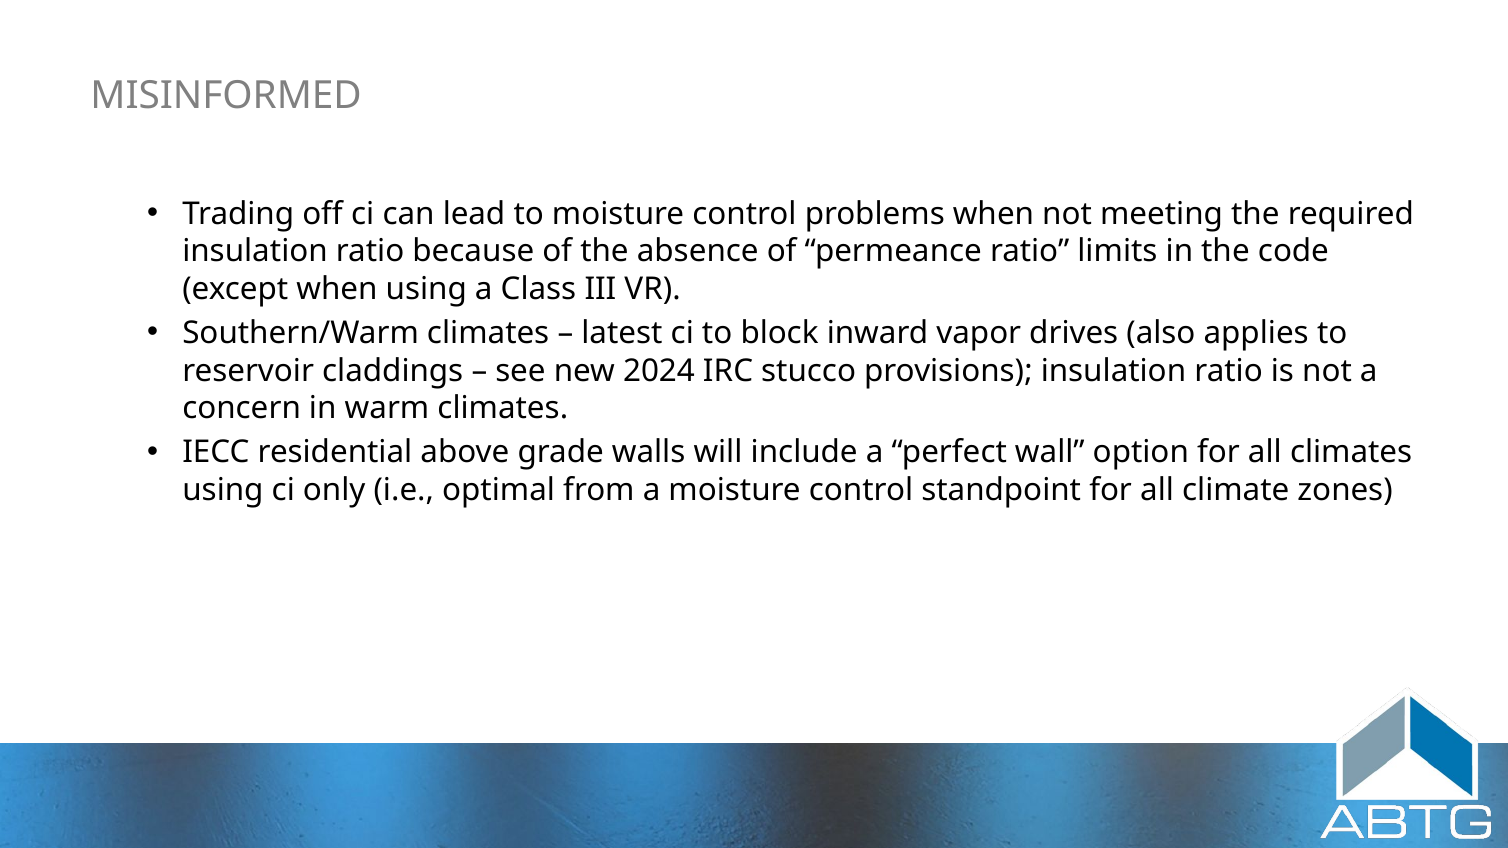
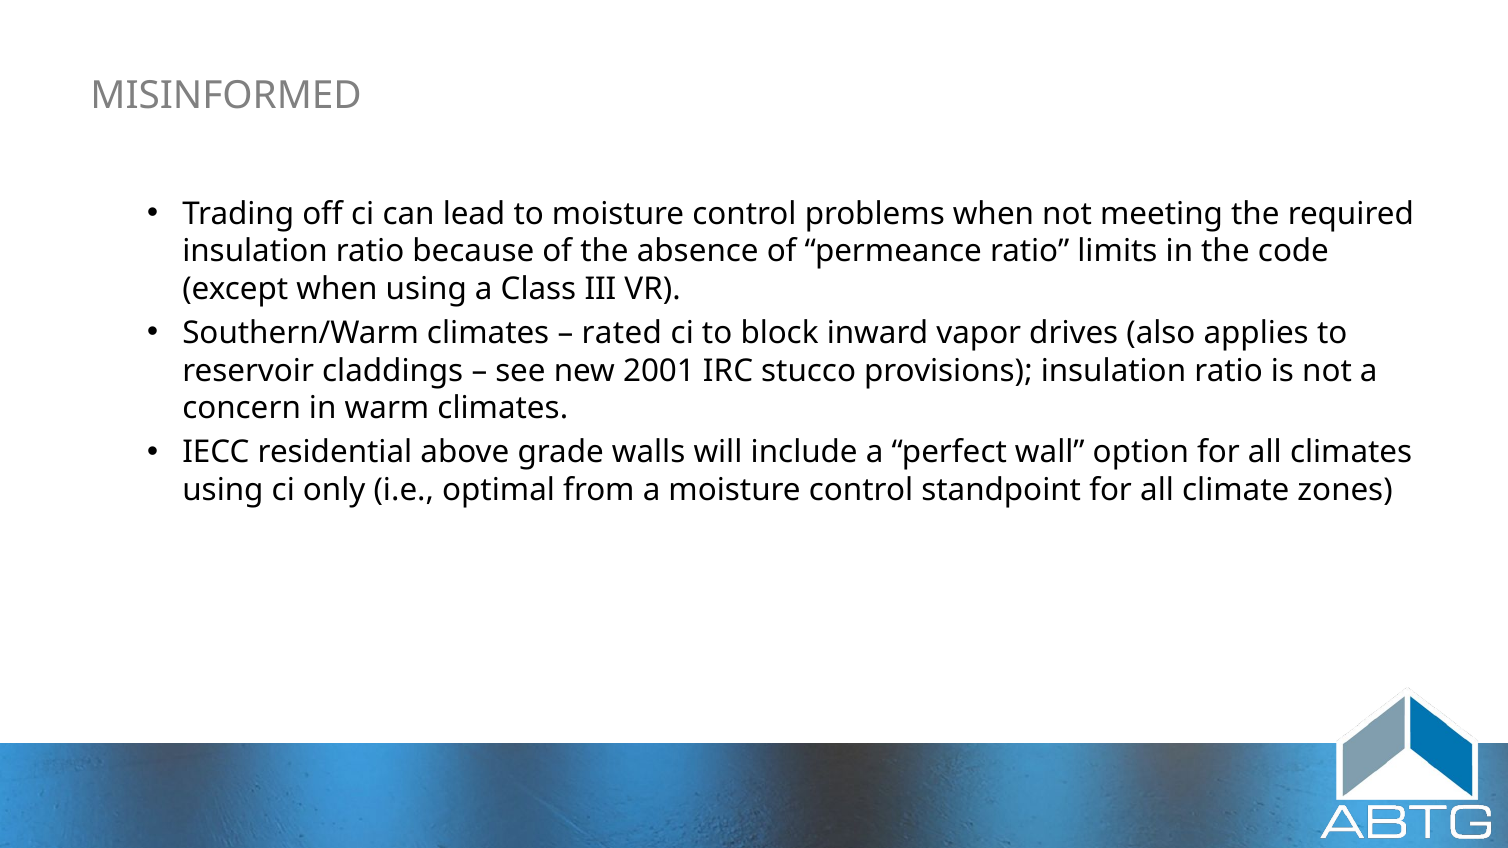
latest: latest -> rated (622, 333)
2024: 2024 -> 2001 (659, 371)
